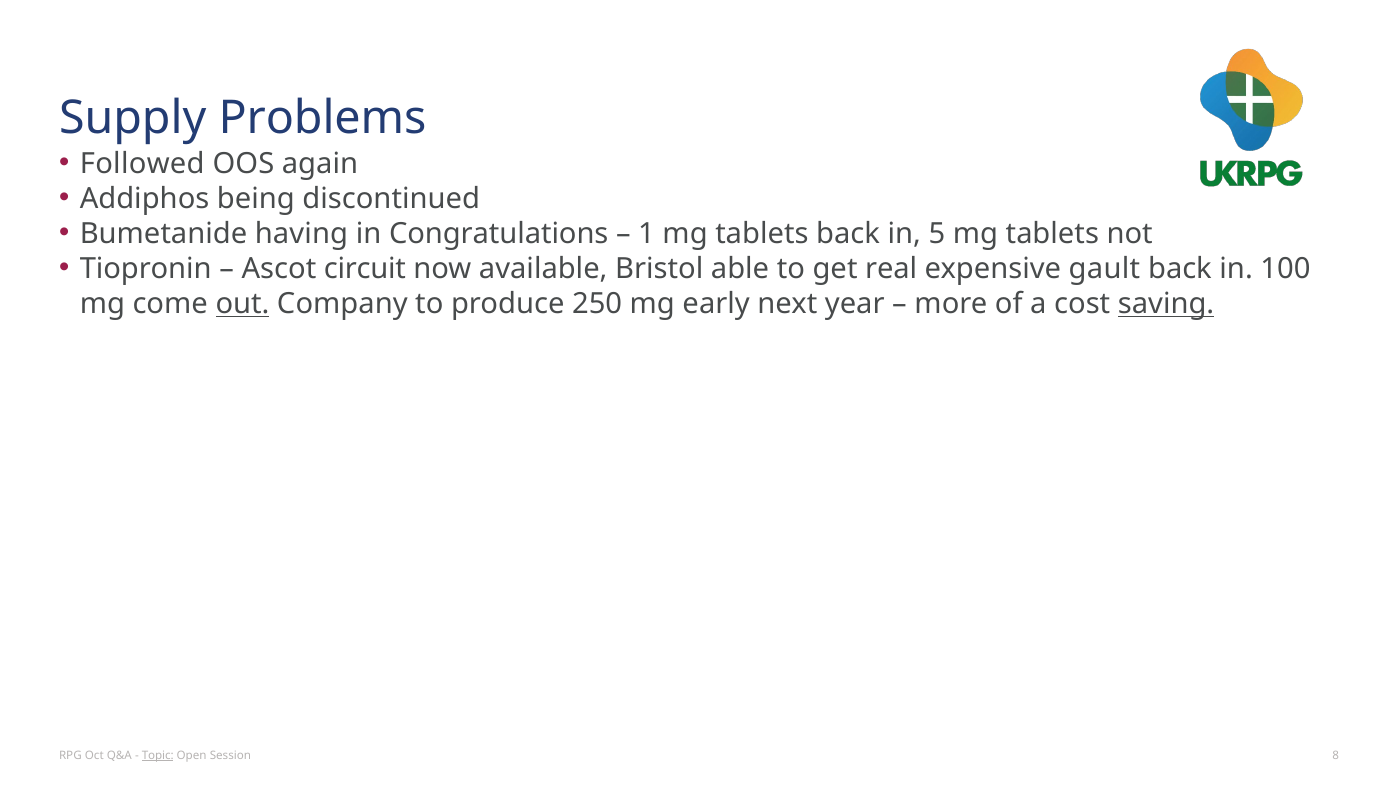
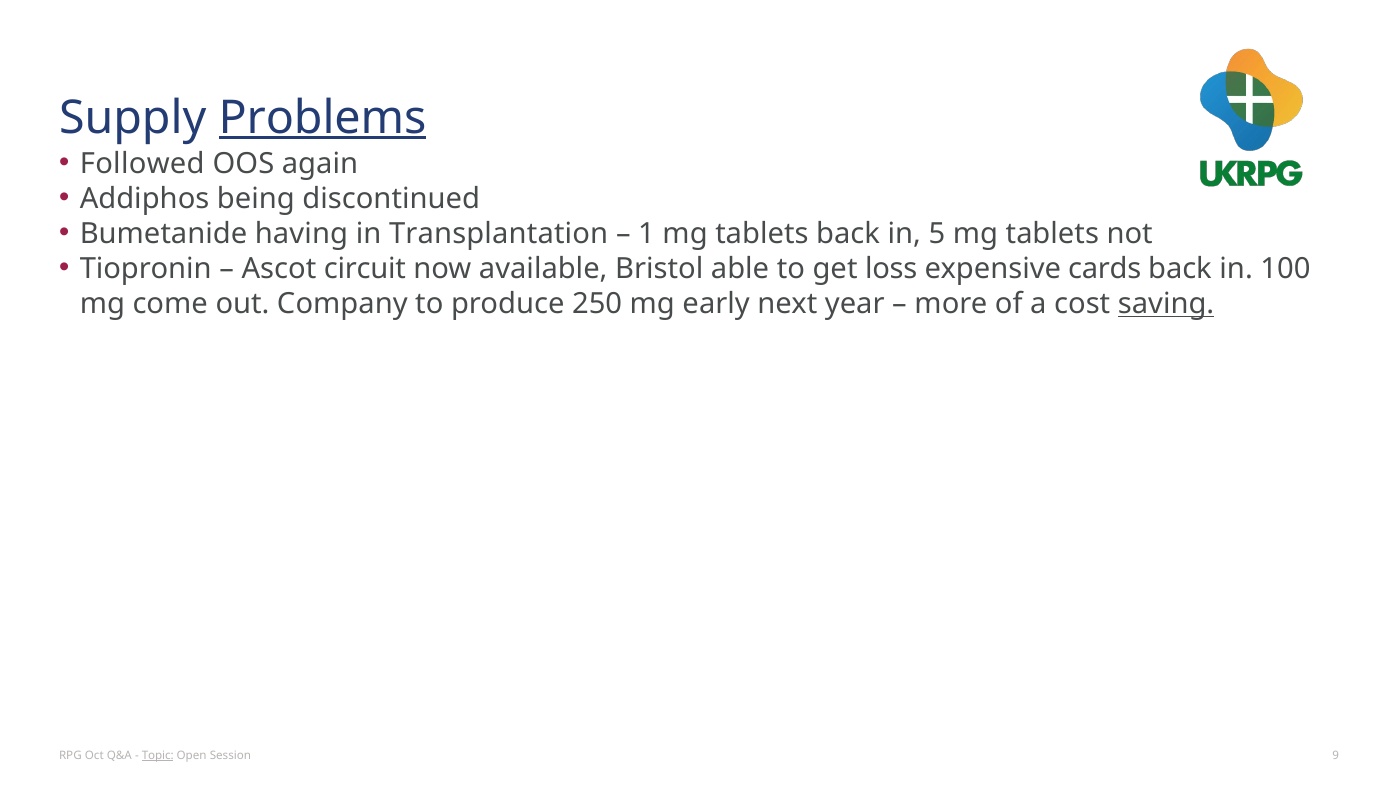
Problems underline: none -> present (323, 118)
Congratulations: Congratulations -> Transplantation (499, 234)
real: real -> loss (891, 269)
gault: gault -> cards (1105, 269)
out underline: present -> none (242, 304)
8: 8 -> 9 (1336, 756)
